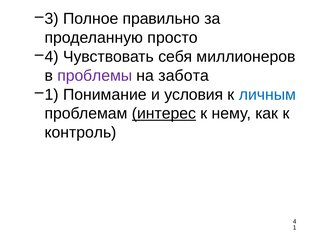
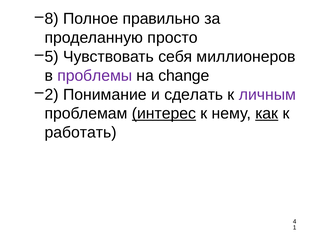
3: 3 -> 8 (52, 19)
4: 4 -> 5 (52, 57)
забота: забота -> change (184, 76)
1: 1 -> 2 (52, 95)
условия: условия -> сделать (194, 95)
личным colour: blue -> purple (267, 95)
как underline: none -> present (267, 113)
контроль: контроль -> работать (81, 132)
